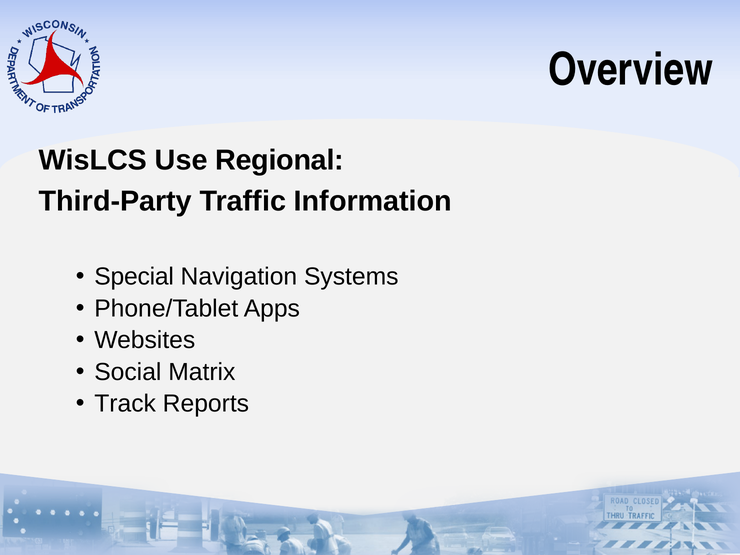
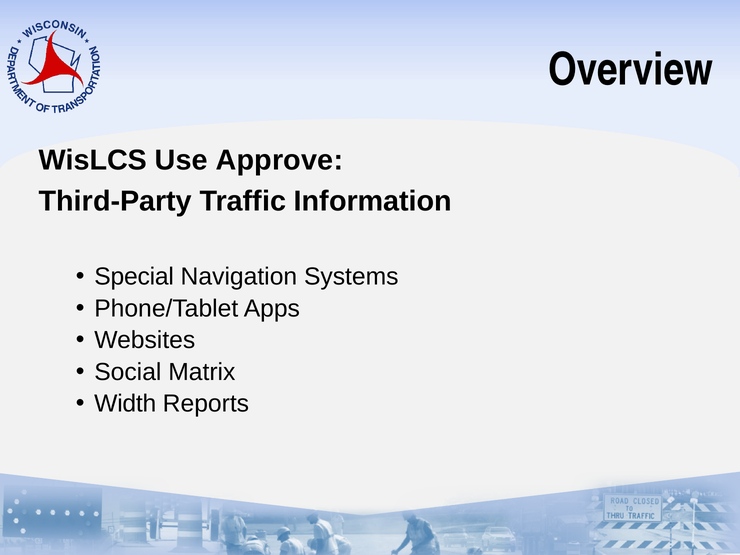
Regional: Regional -> Approve (279, 160)
Track: Track -> Width (125, 404)
